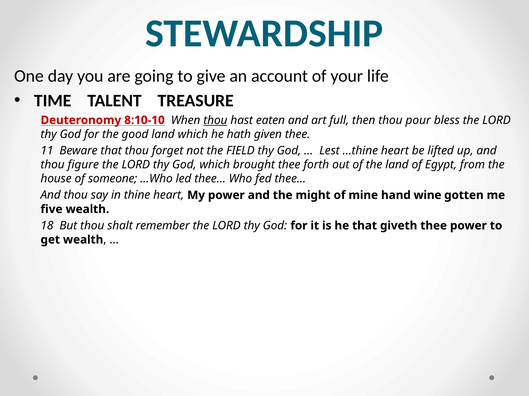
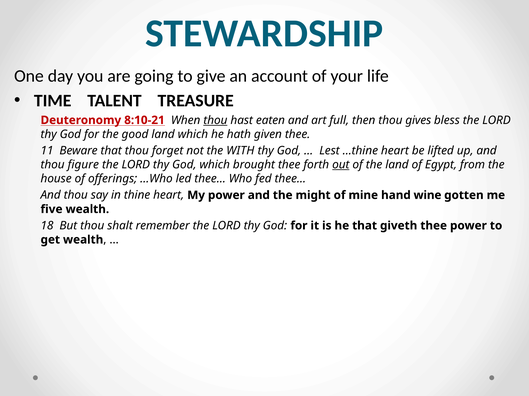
8:10-10: 8:10-10 -> 8:10-21 (144, 120)
pour: pour -> gives (418, 120)
FIELD: FIELD -> WITH (240, 151)
out underline: none -> present (341, 165)
someone: someone -> offerings (113, 179)
